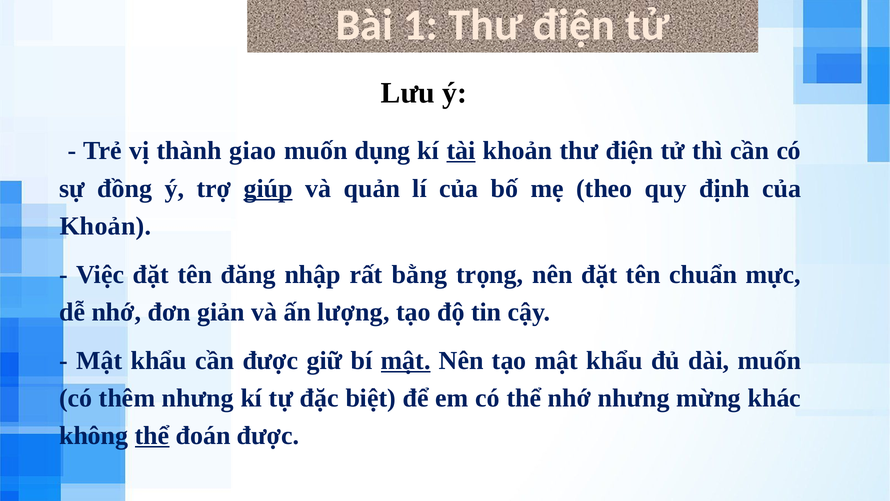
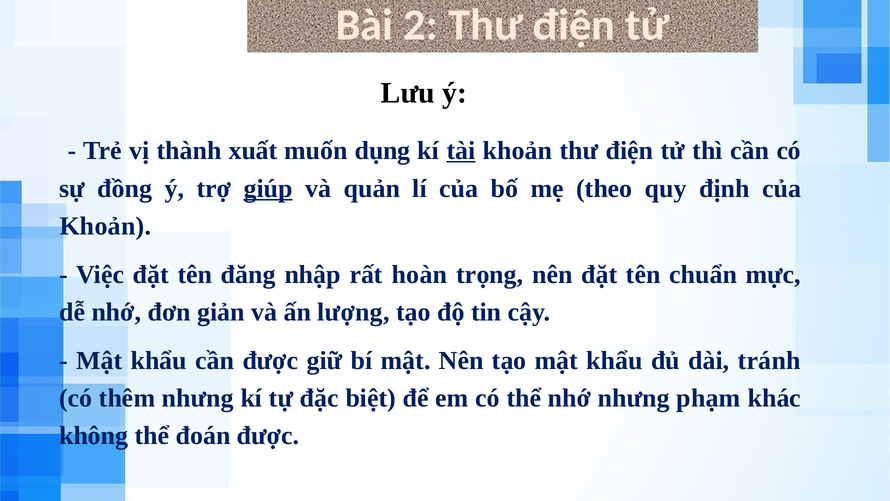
1: 1 -> 2 (421, 25)
giao: giao -> xuất (253, 150)
bằng: bằng -> hoàn (419, 274)
mật underline: present -> none (406, 360)
dài muốn: muốn -> tránh (769, 360)
mừng: mừng -> phạm (708, 398)
thể underline: present -> none (152, 435)
